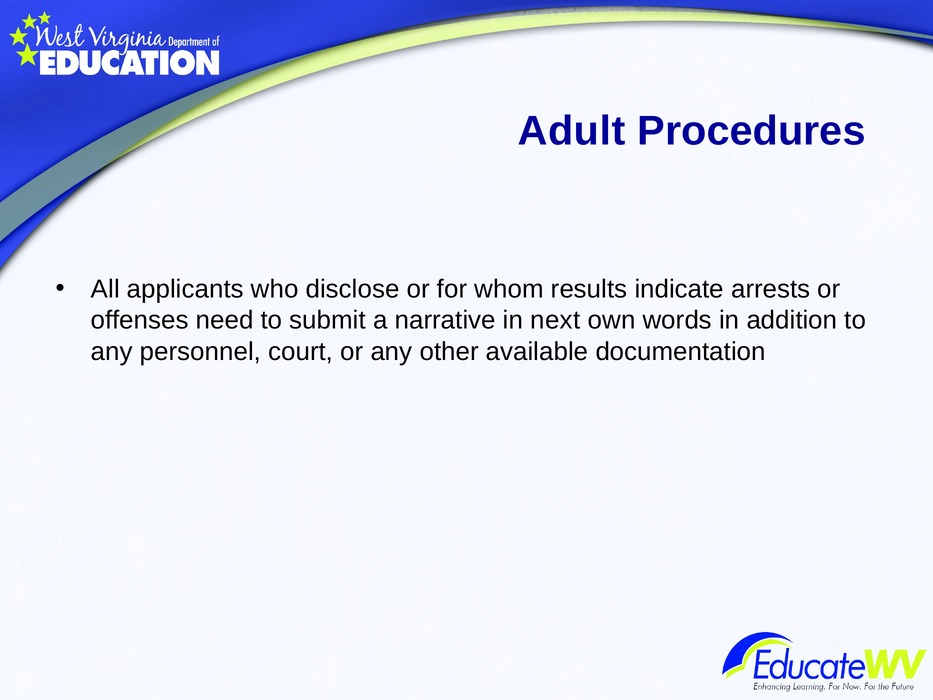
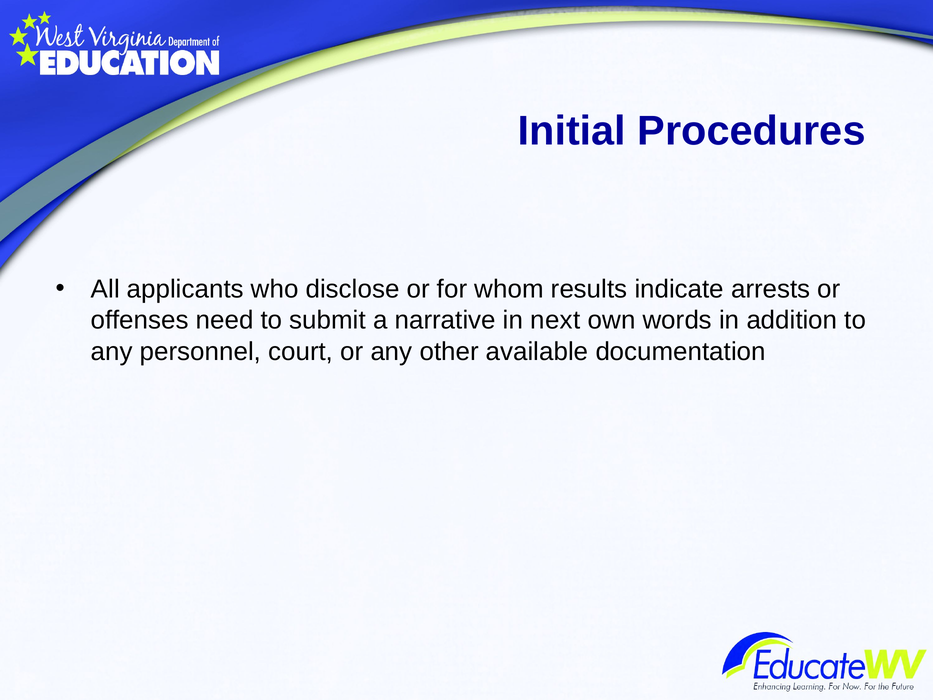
Adult: Adult -> Initial (572, 131)
